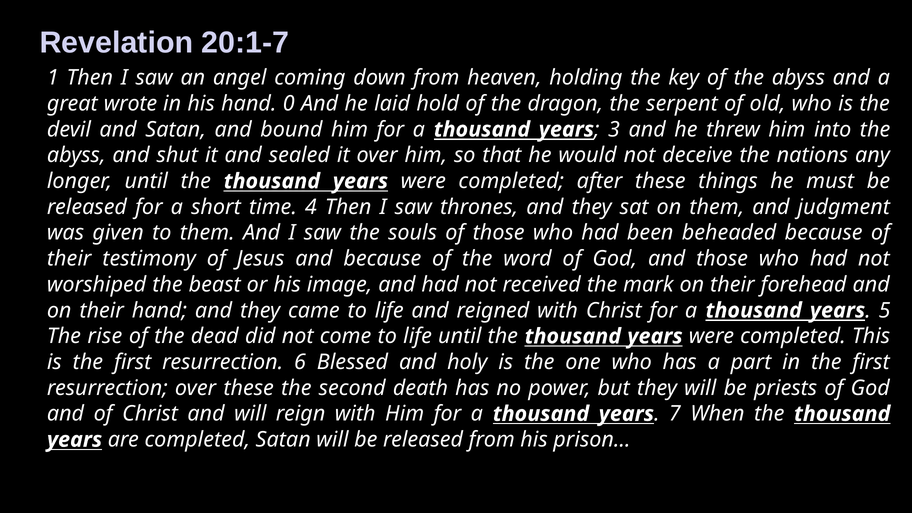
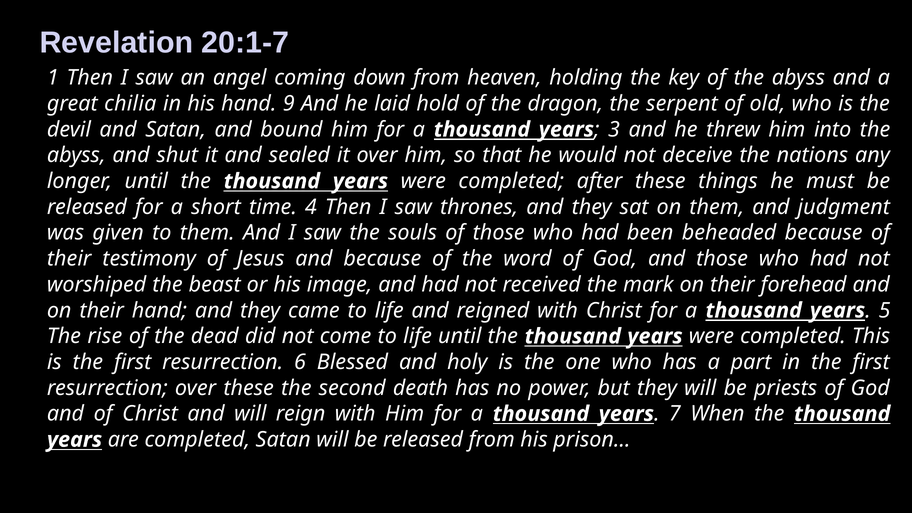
wrote: wrote -> chilia (130, 104)
0: 0 -> 9 (289, 104)
